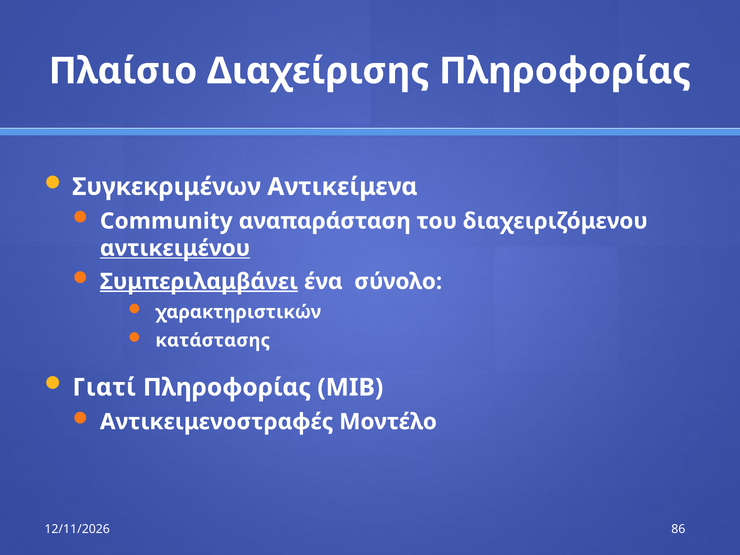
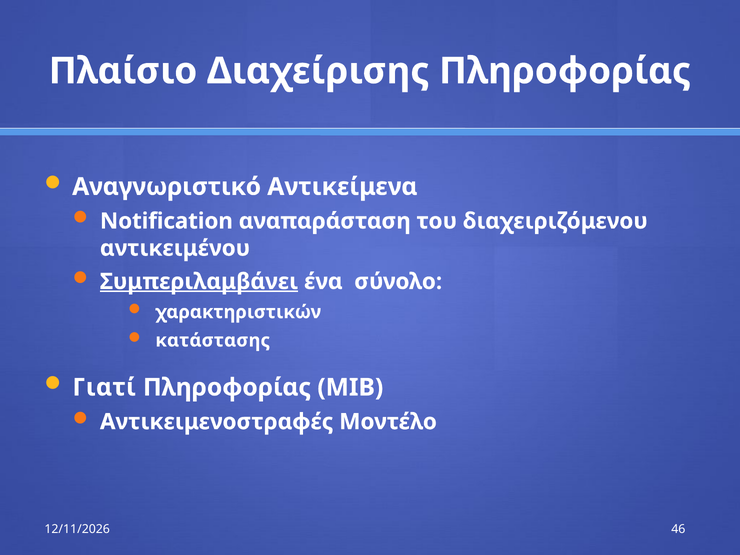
Συγκεκριμένων: Συγκεκριμένων -> Αναγνωριστικό (167, 187)
Community: Community -> Notification (166, 221)
αντικειμένου underline: present -> none (175, 248)
86: 86 -> 46 (678, 529)
